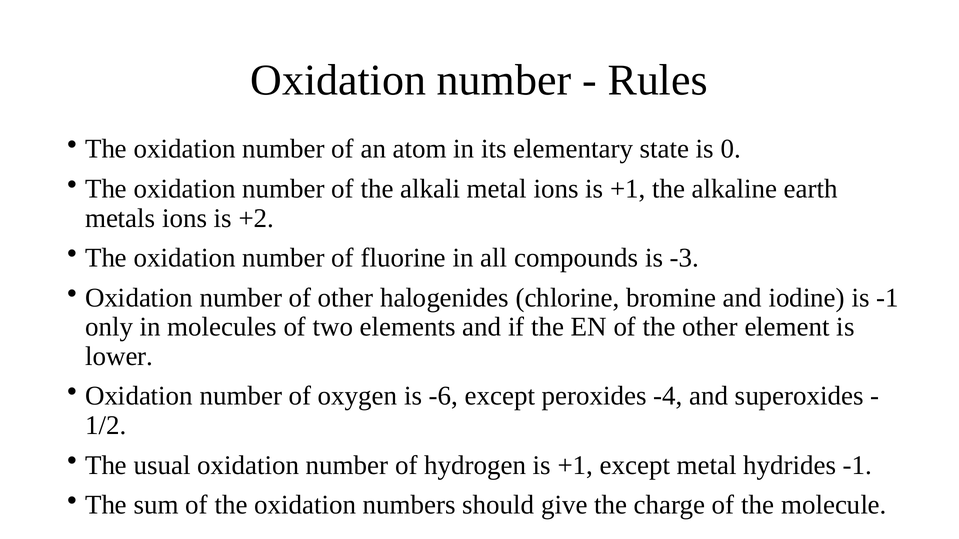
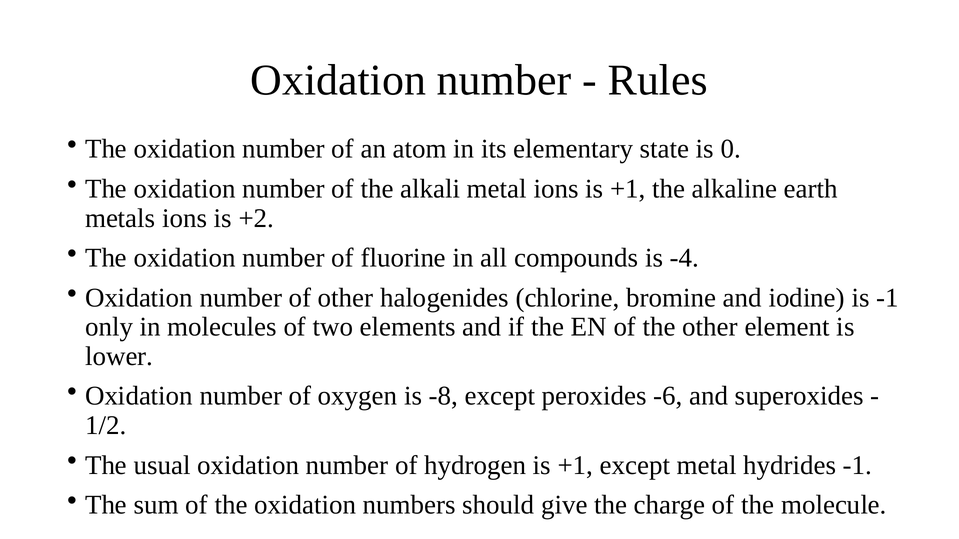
-3: -3 -> -4 (685, 258)
-6: -6 -> -8 (443, 396)
-4: -4 -> -6 (668, 396)
